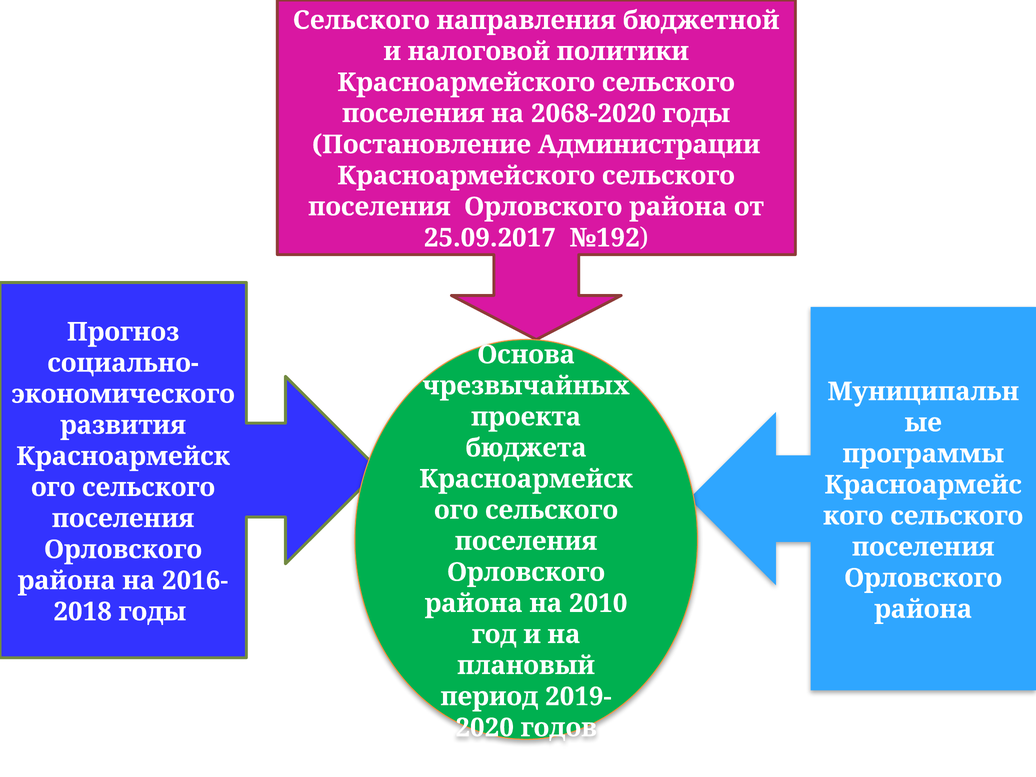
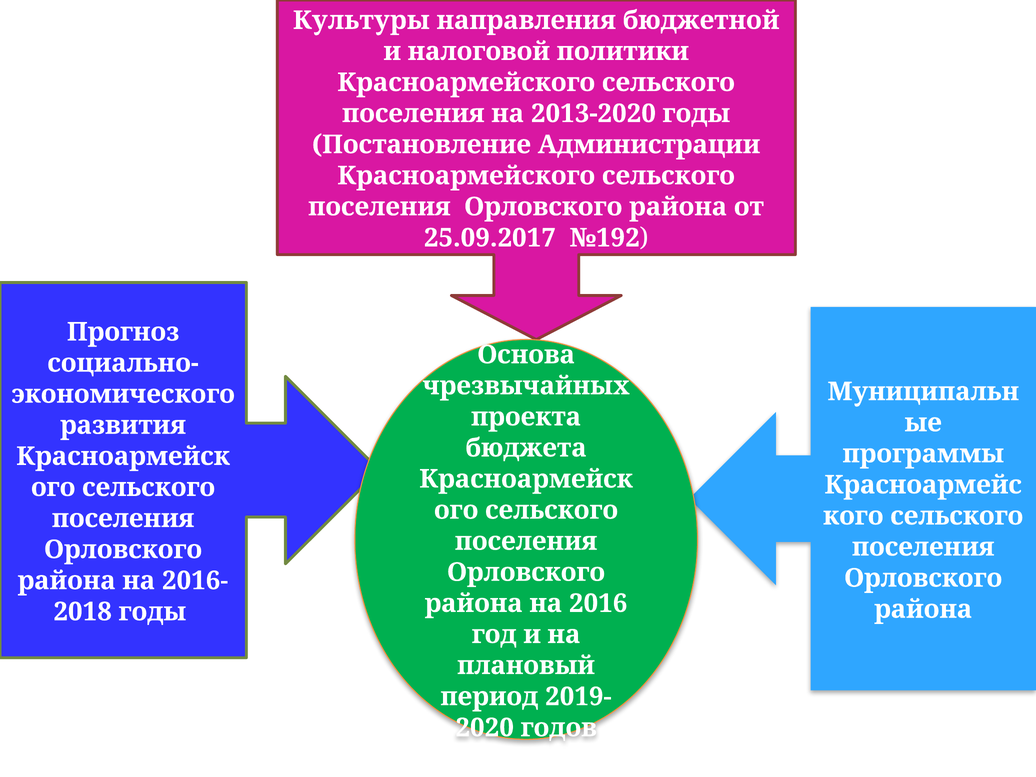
Сельского: Сельского -> Культуры (361, 20)
2068-2020: 2068-2020 -> 2013-2020 (593, 114)
2010: 2010 -> 2016 (598, 603)
